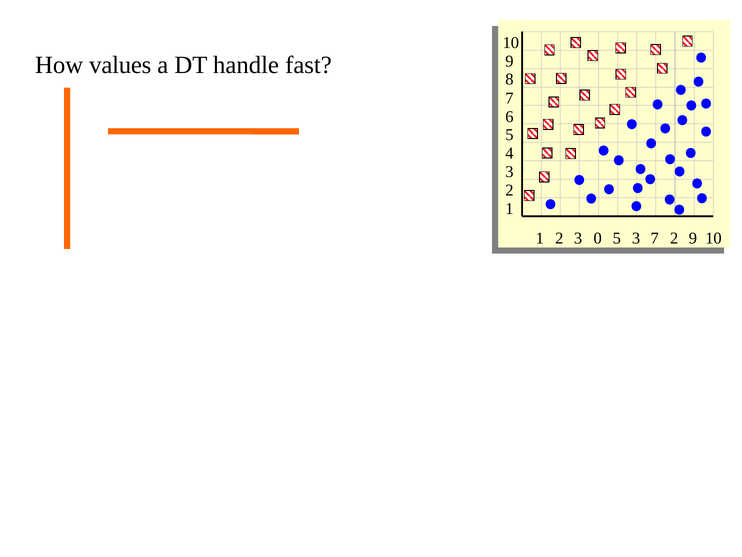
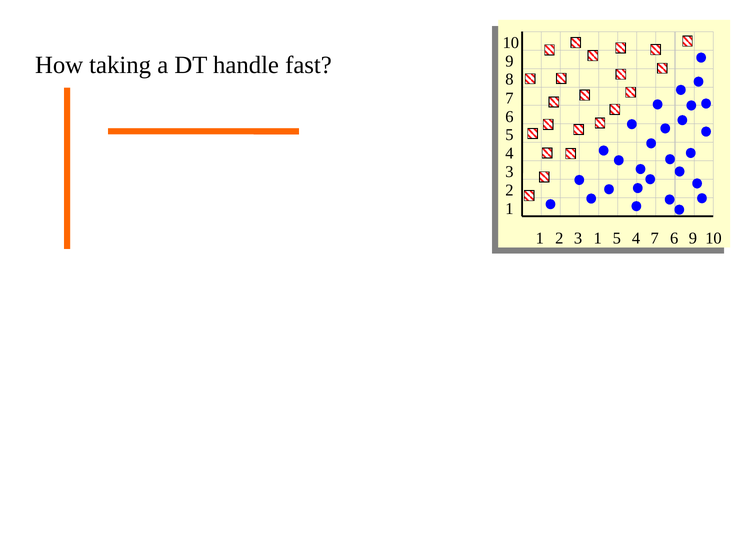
values: values -> taking (120, 65)
3 0: 0 -> 1 (598, 238)
5 3: 3 -> 4 (636, 238)
7 2: 2 -> 6 (674, 238)
